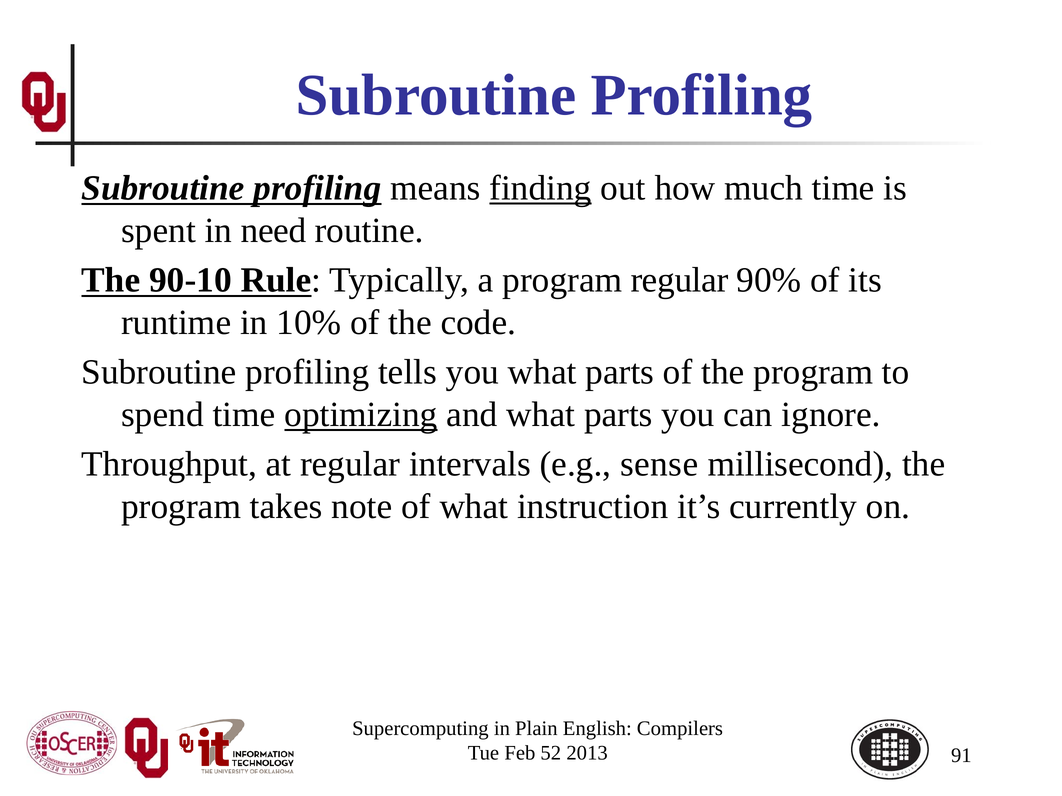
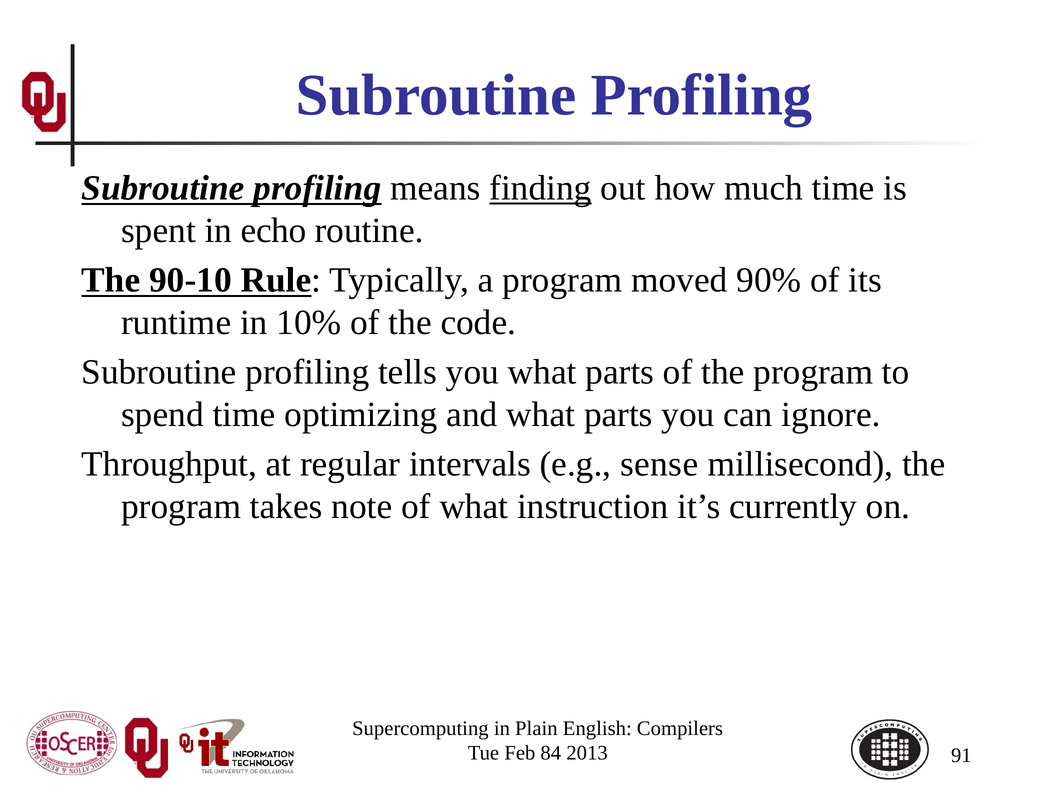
need: need -> echo (274, 231)
program regular: regular -> moved (679, 280)
optimizing underline: present -> none (361, 415)
52: 52 -> 84 (551, 754)
